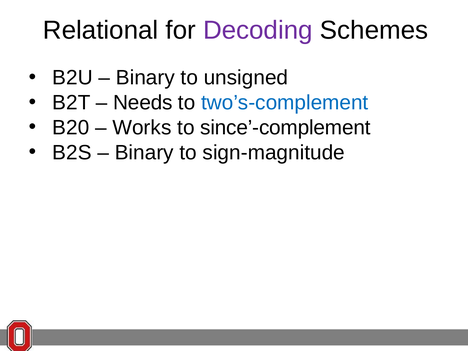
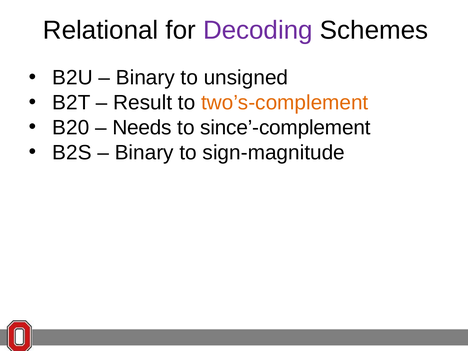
Needs: Needs -> Result (143, 103)
two’s-complement colour: blue -> orange (285, 103)
Works: Works -> Needs (142, 128)
